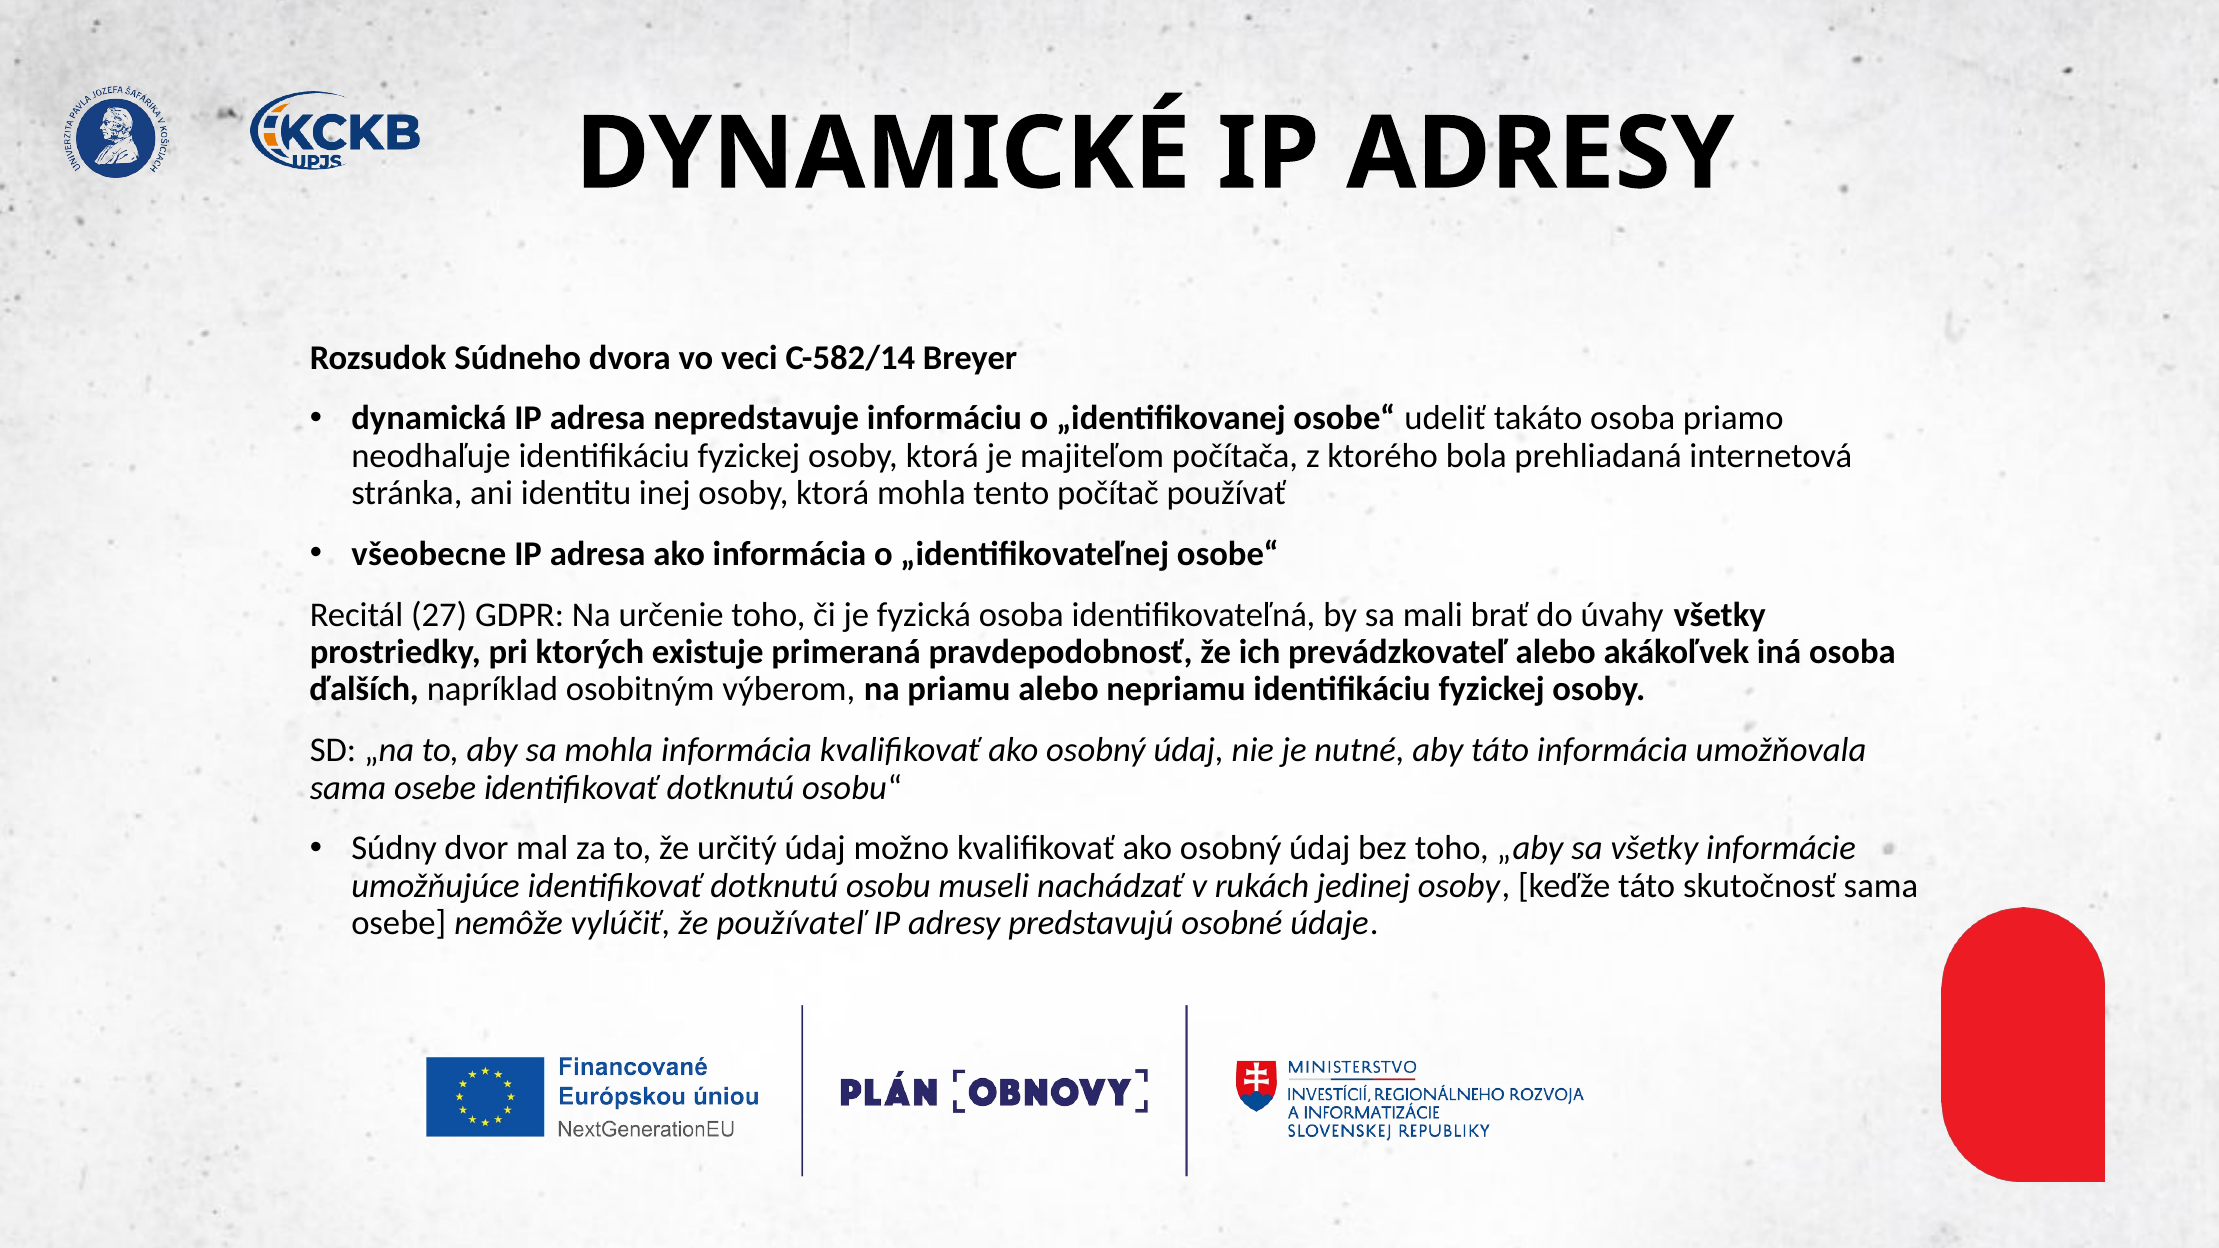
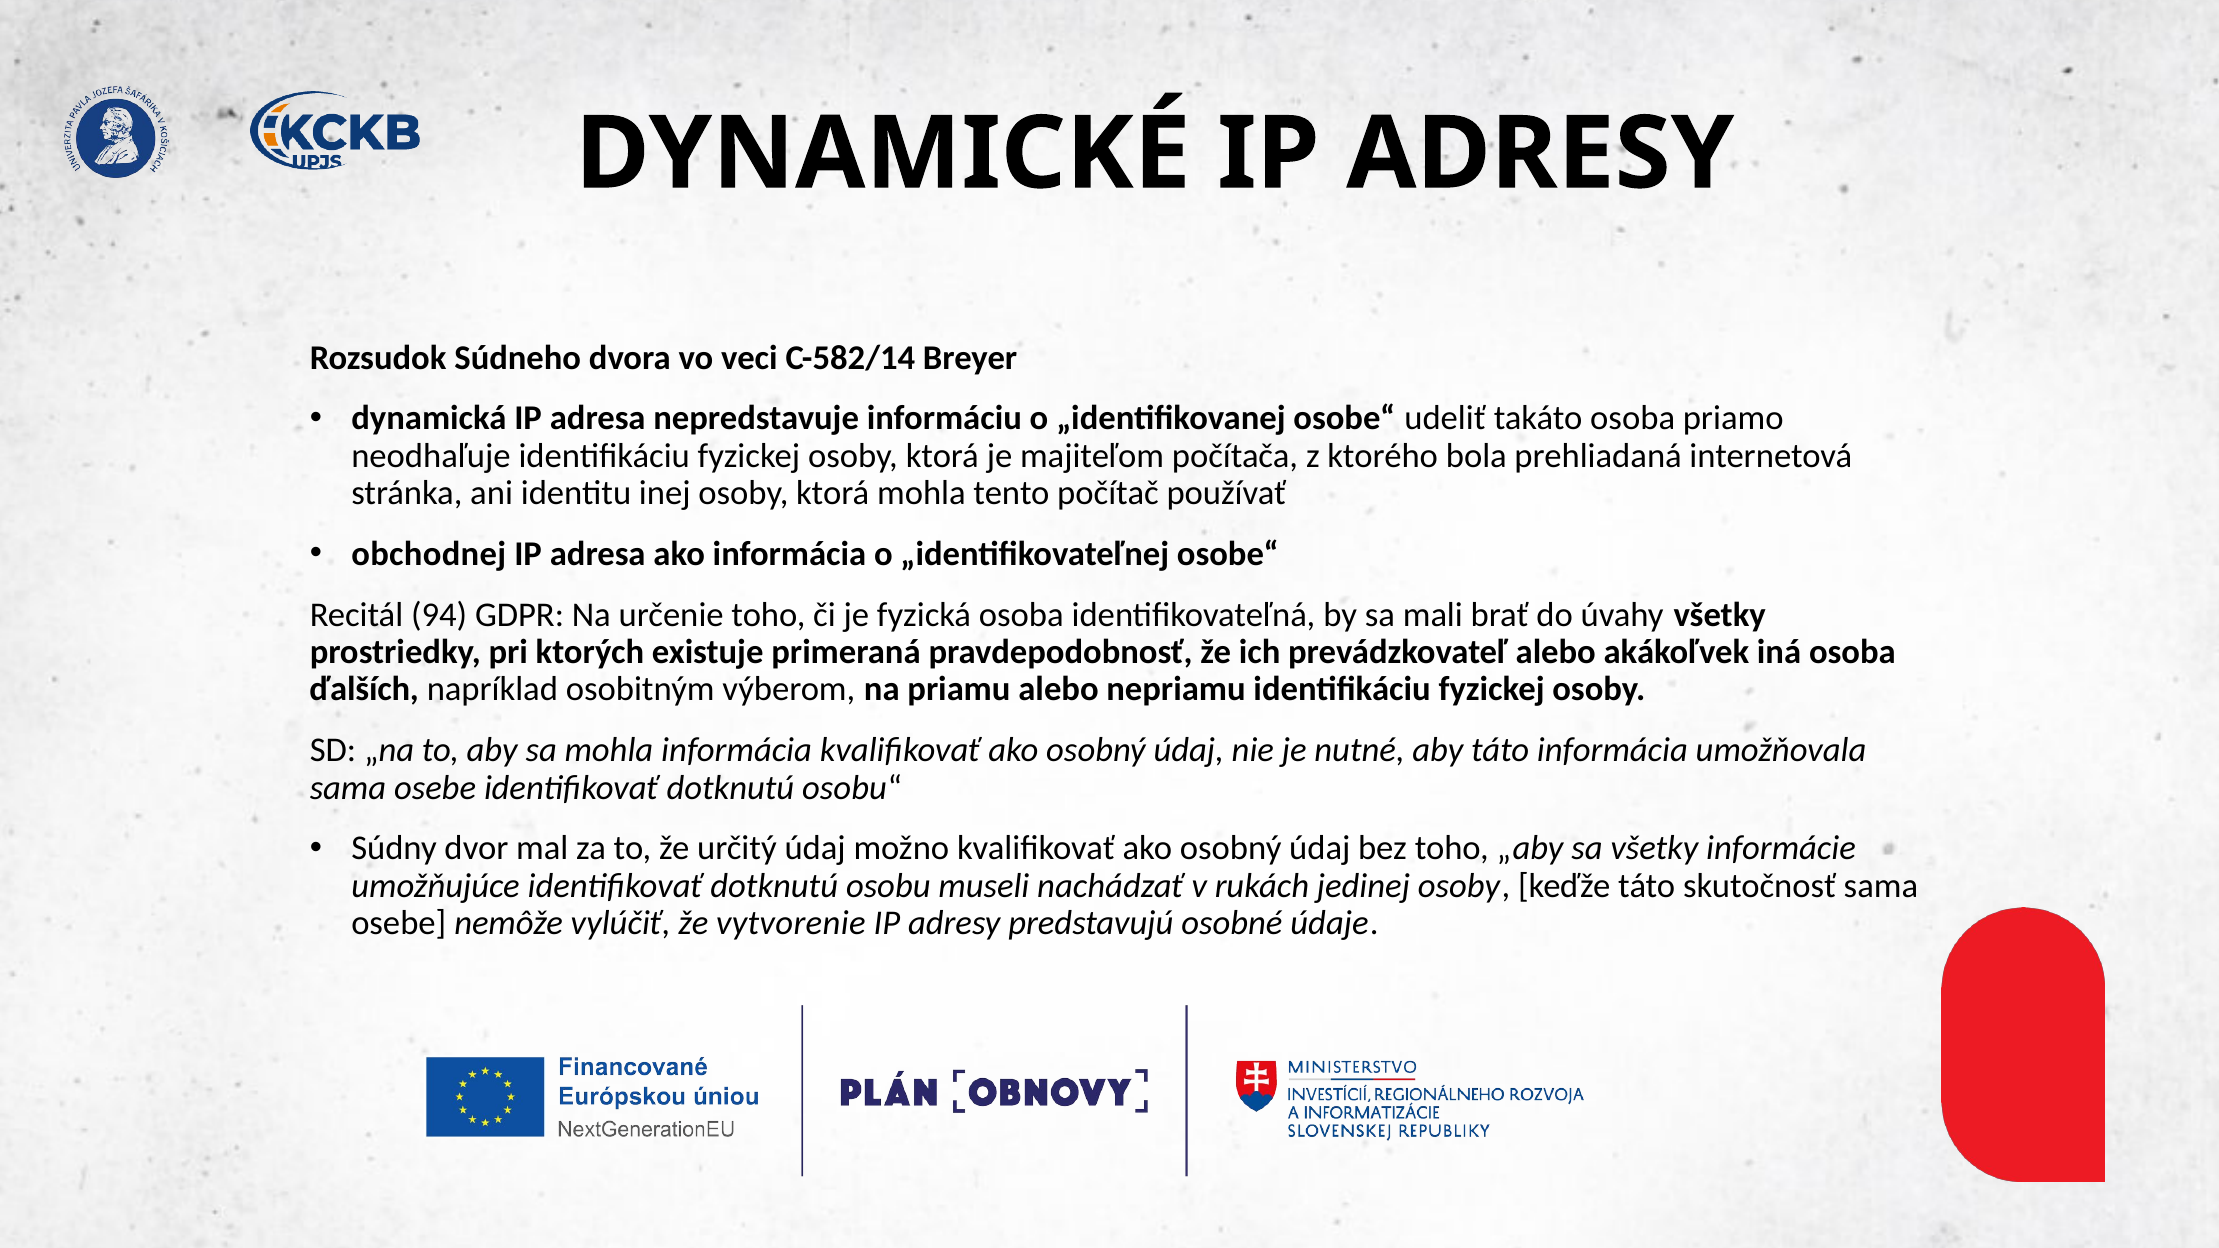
všeobecne: všeobecne -> obchodnej (429, 554)
27: 27 -> 94 (439, 615)
používateľ: používateľ -> vytvorenie (791, 923)
